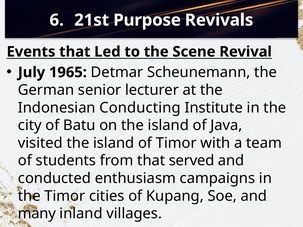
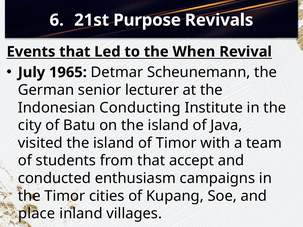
Scene: Scene -> When (194, 52)
served: served -> accept (192, 161)
many: many -> place (37, 214)
